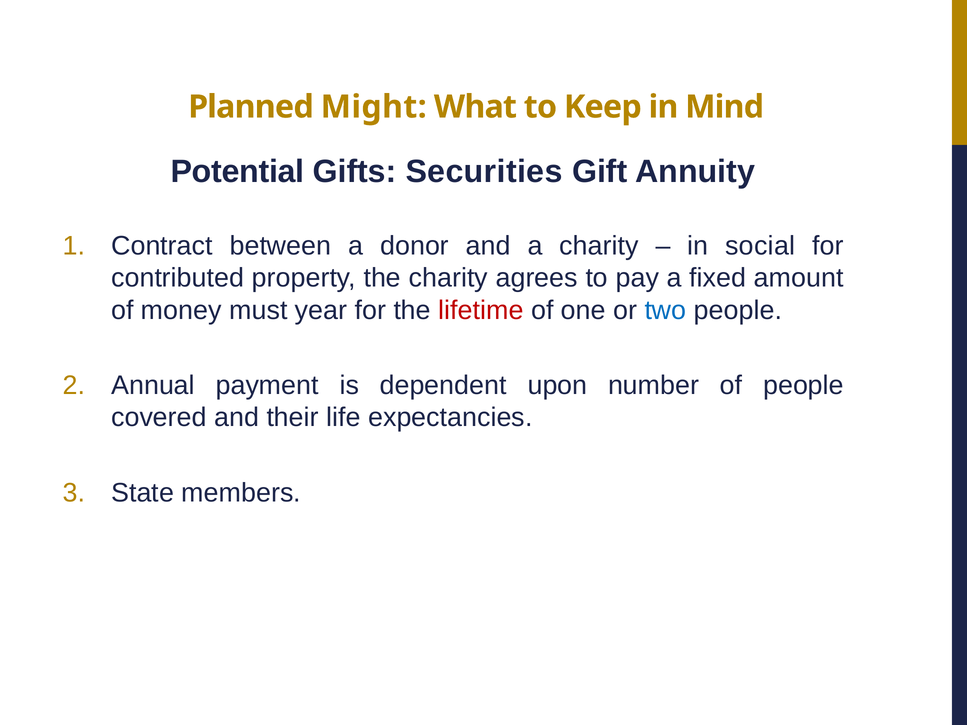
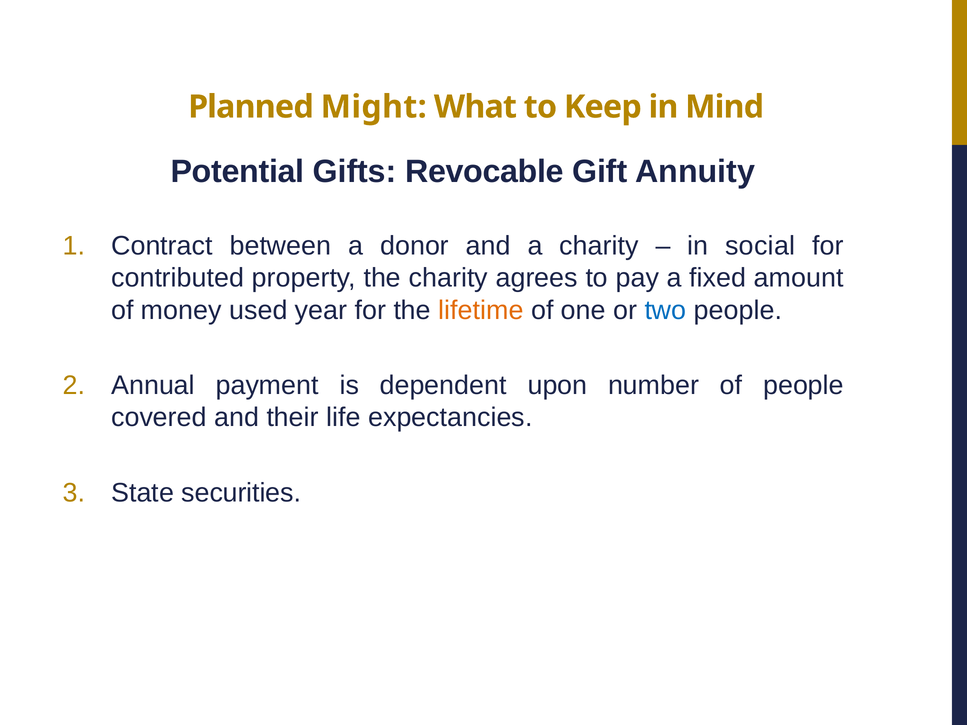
Securities: Securities -> Revocable (484, 171)
must: must -> used (258, 310)
lifetime colour: red -> orange (481, 310)
members: members -> securities (241, 493)
